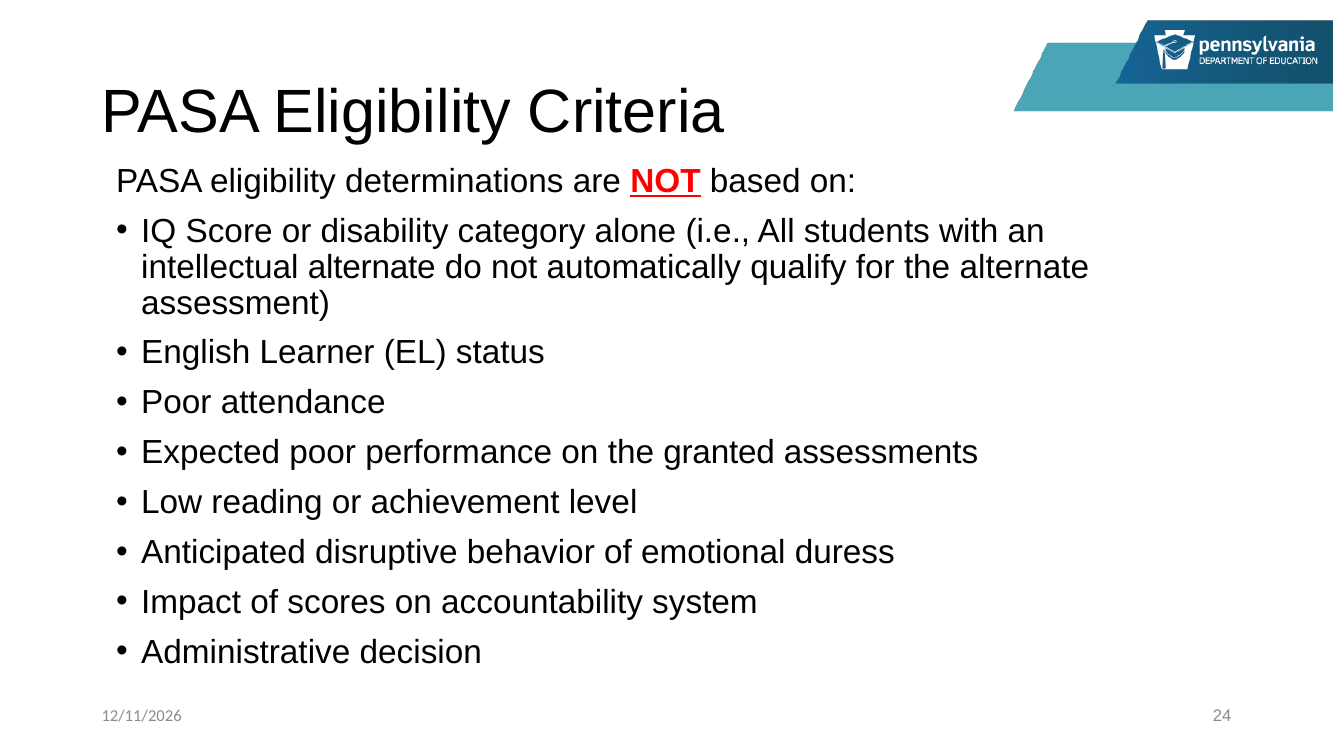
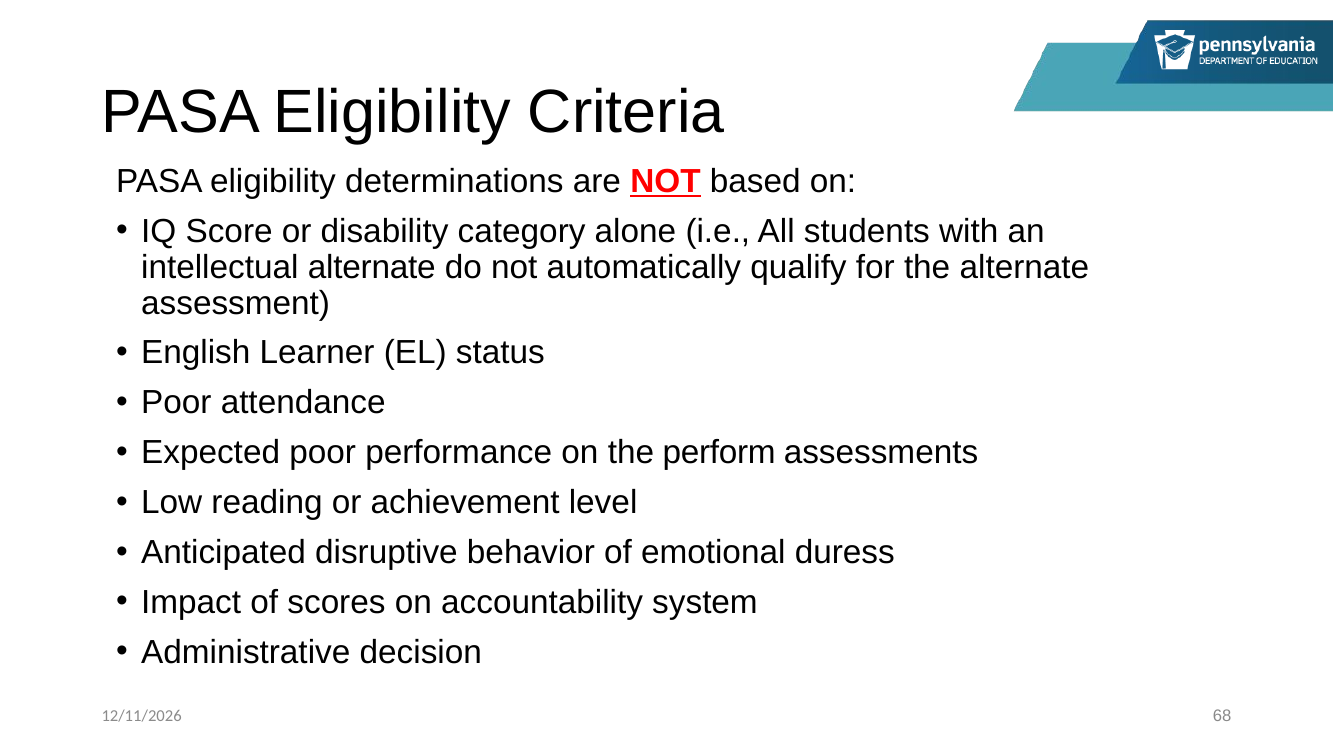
granted: granted -> perform (719, 453)
24: 24 -> 68 (1222, 716)
